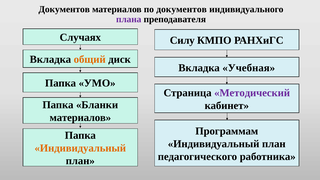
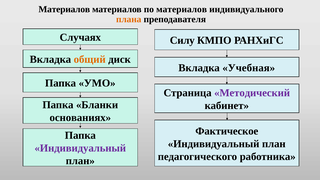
Документов: Документов -> Материалов (64, 9)
по документов: документов -> материалов (182, 9)
плана colour: purple -> orange (129, 19)
материалов: материалов -> основаниях (80, 118)
Программам: Программам -> Фактическое (227, 131)
Индивидуальный colour: orange -> purple (80, 148)
